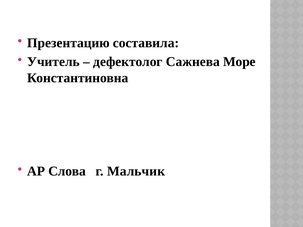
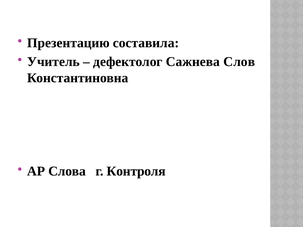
Море: Море -> Слов (239, 62)
Мальчик: Мальчик -> Контроля (136, 171)
